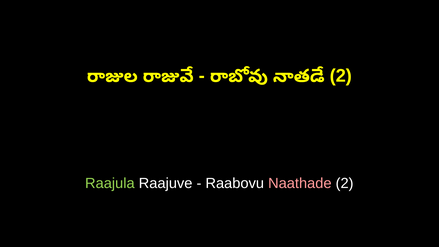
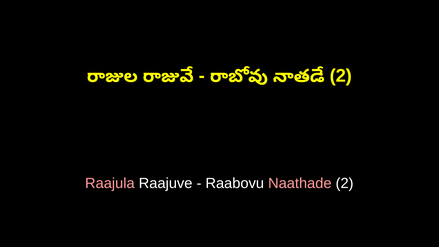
Raajula colour: light green -> pink (110, 183)
